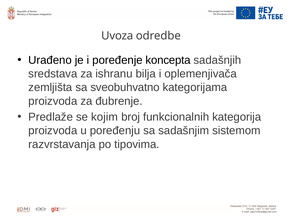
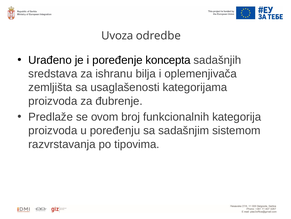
sveobuhvatno: sveobuhvatno -> usaglašenosti (125, 87)
kojim: kojim -> ovom (105, 117)
